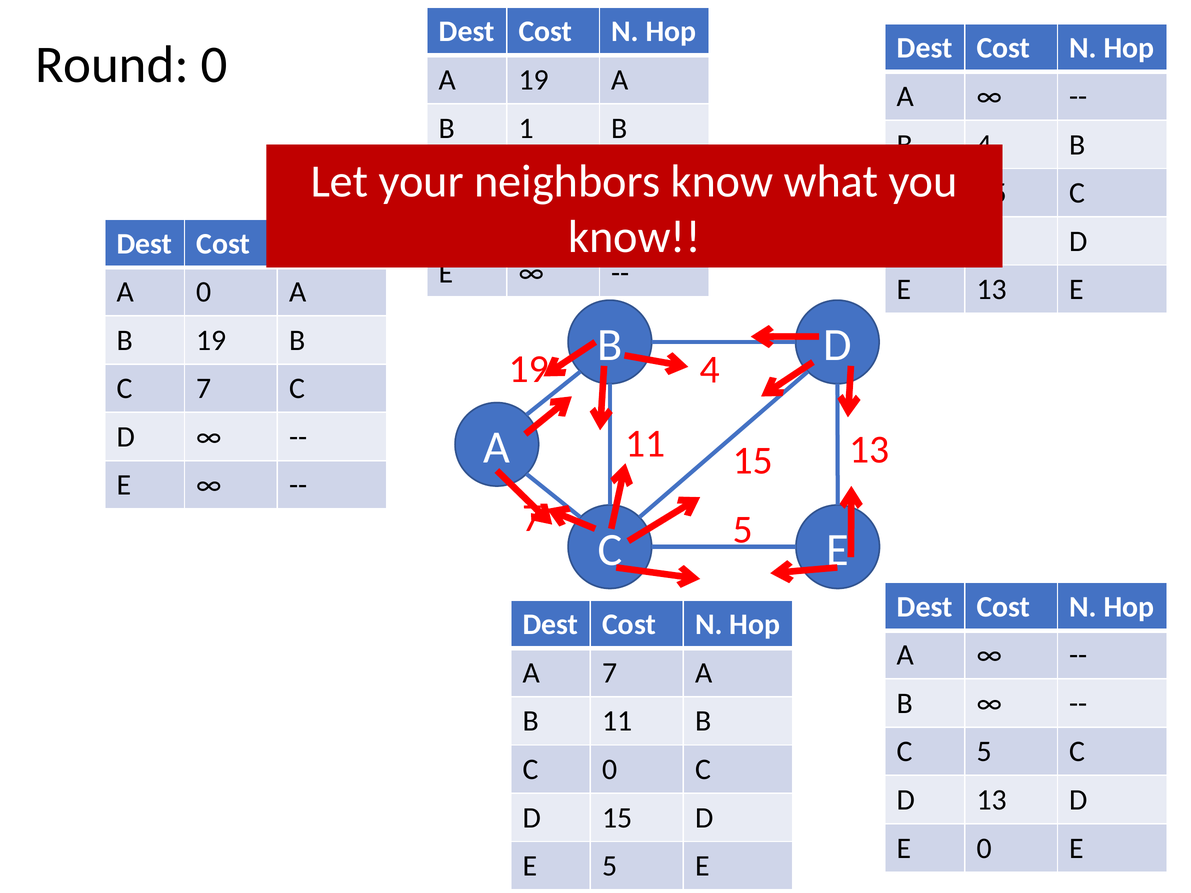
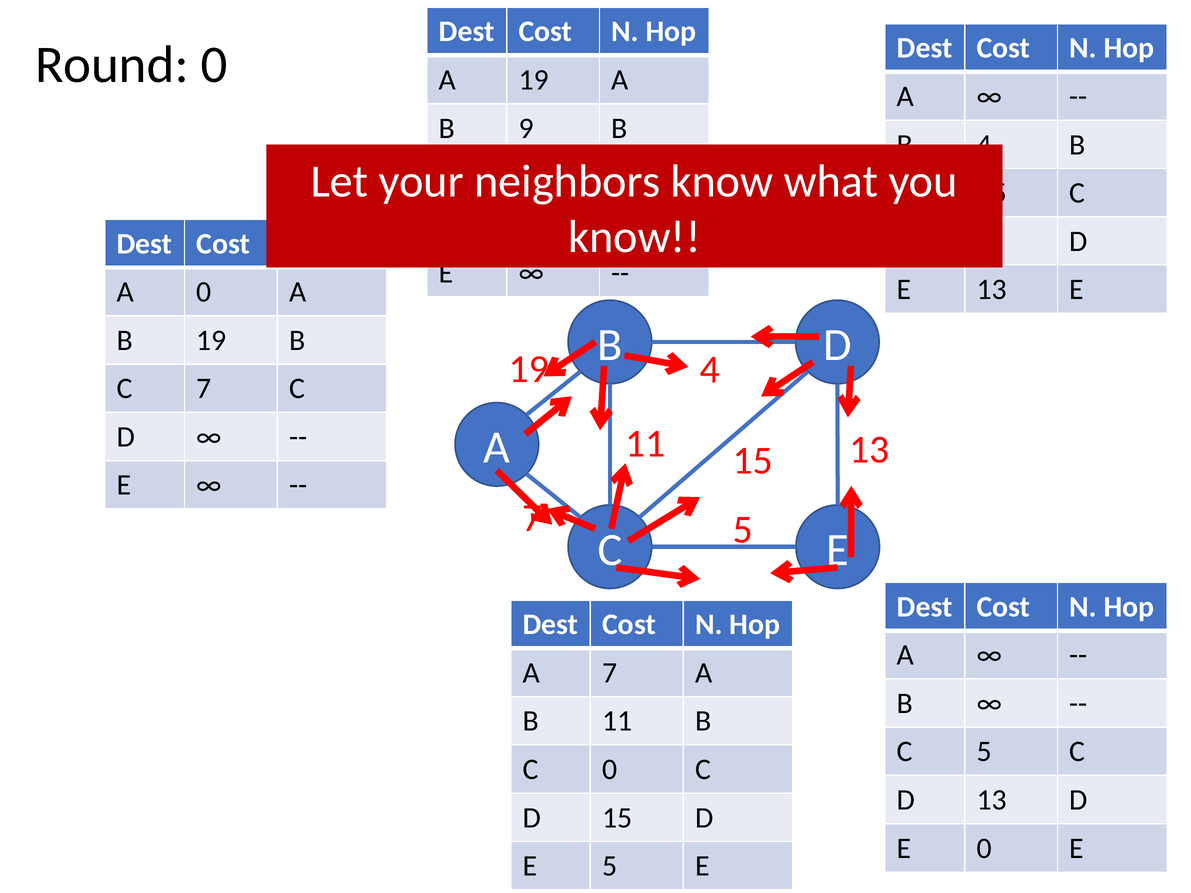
1: 1 -> 9 (526, 128)
